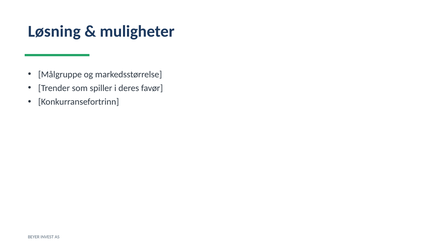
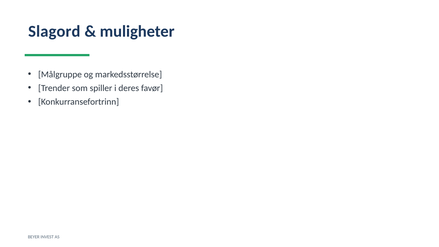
Løsning: Løsning -> Slagord (54, 31)
